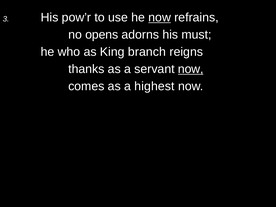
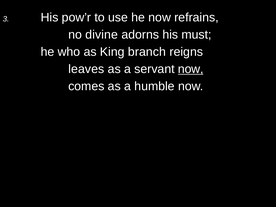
now underline: present -> none (160, 17)
opens: opens -> divine (102, 35)
thanks: thanks -> leaves (86, 69)
highest: highest -> humble (154, 86)
